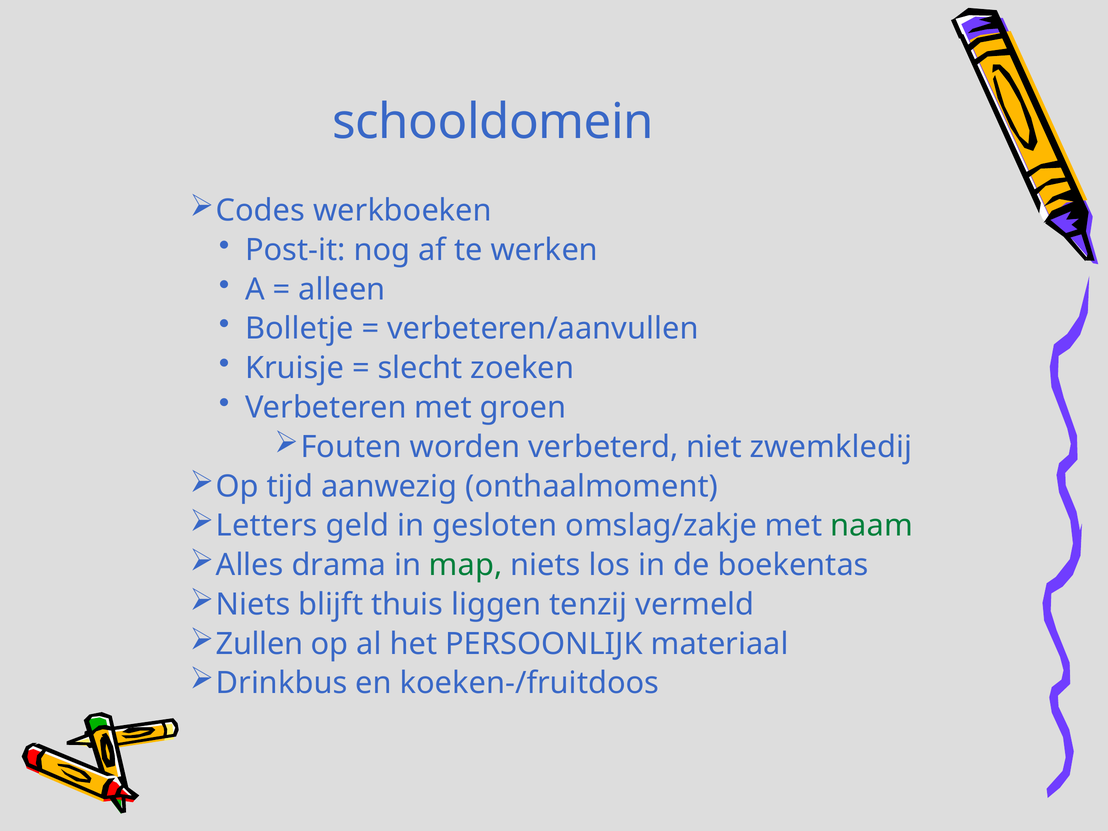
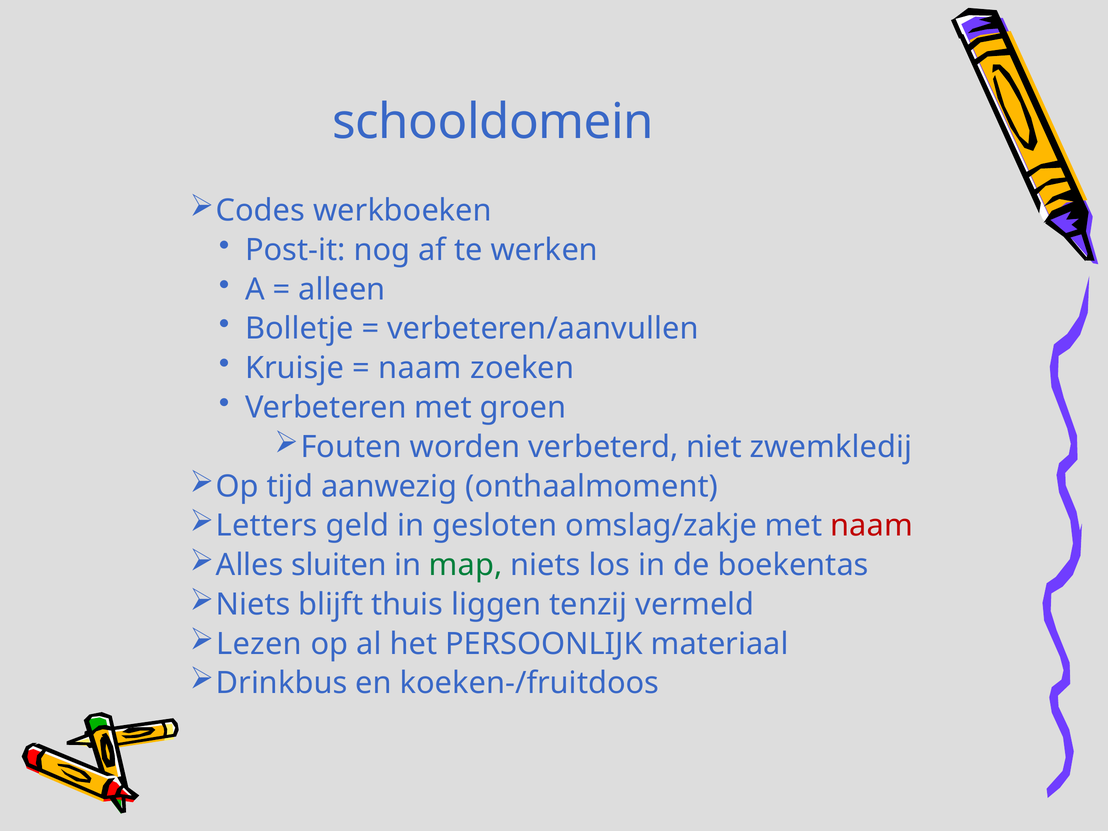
slecht: slecht -> naam (420, 368)
naam colour: green -> red (872, 526)
drama: drama -> sluiten (339, 565)
Zullen: Zullen -> Lezen (259, 644)
